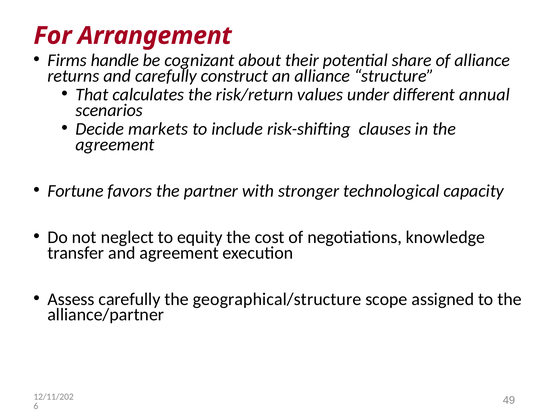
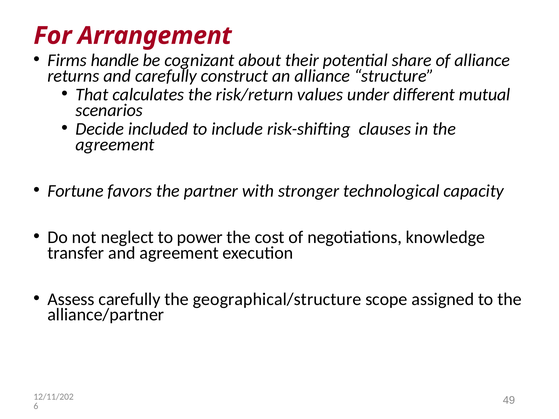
annual: annual -> mutual (485, 95)
markets: markets -> included (158, 129)
equity: equity -> power (200, 238)
